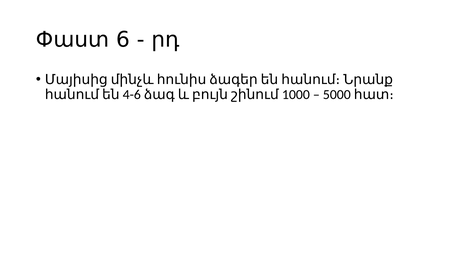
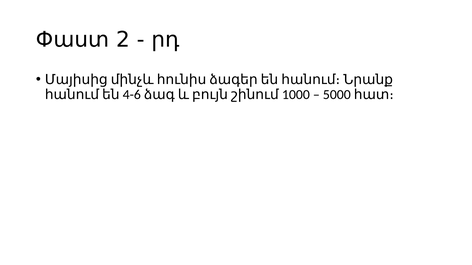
6: 6 -> 2 (123, 40)
